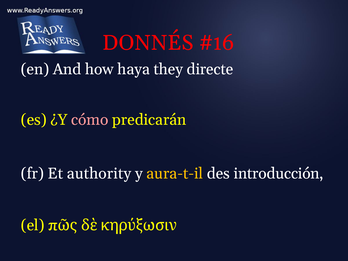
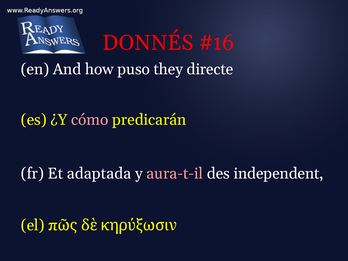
haya: haya -> puso (134, 69)
authority: authority -> adaptada (99, 173)
aura-t-il colour: yellow -> pink (175, 173)
introducción: introducción -> independent (279, 173)
